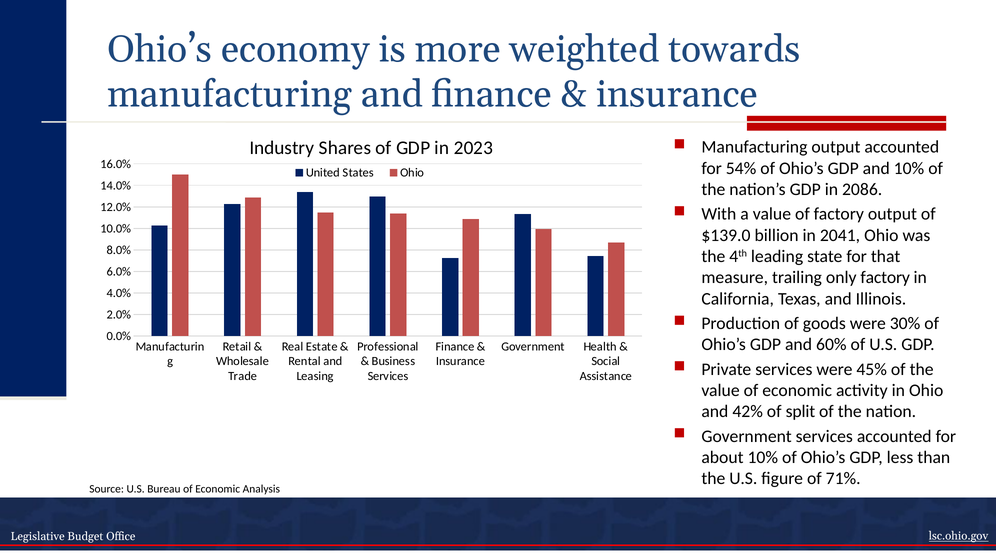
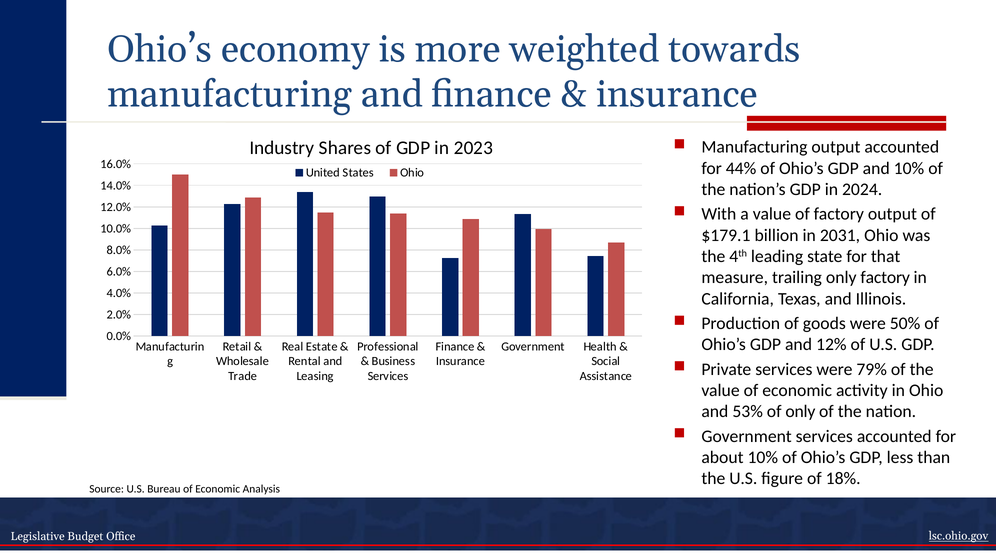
54%: 54% -> 44% (741, 168)
2086: 2086 -> 2024 (862, 189)
$139.0: $139.0 -> $179.1 (726, 235)
2041: 2041 -> 2031 (840, 235)
30%: 30% -> 50% (905, 324)
60%: 60% -> 12% (831, 345)
45%: 45% -> 79% (872, 369)
42%: 42% -> 53% (748, 412)
of split: split -> only (800, 412)
71%: 71% -> 18% (843, 479)
